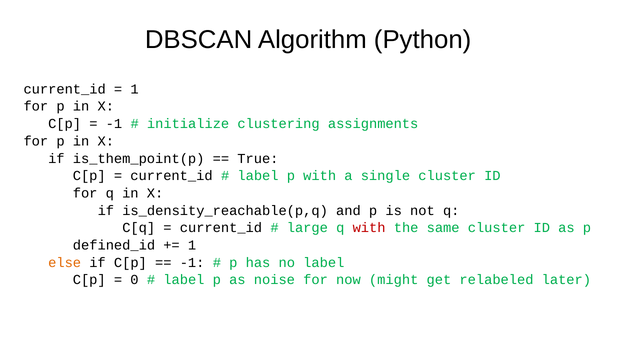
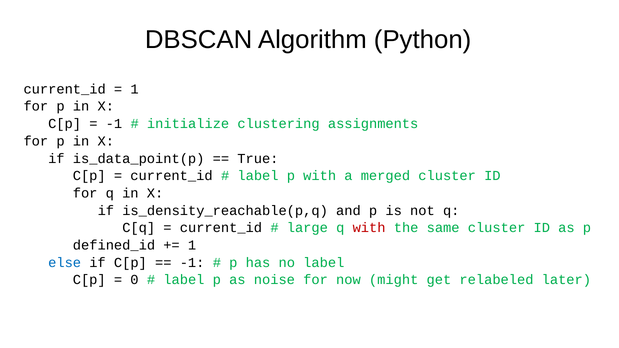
is_them_point(p: is_them_point(p -> is_data_point(p (139, 159)
single: single -> merged (385, 176)
else colour: orange -> blue (65, 263)
